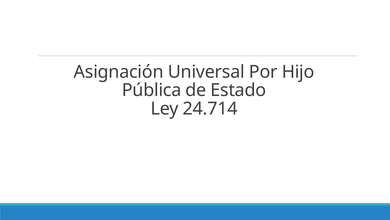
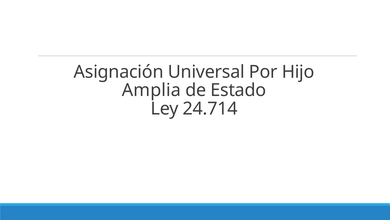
Pública: Pública -> Amplia (151, 90)
